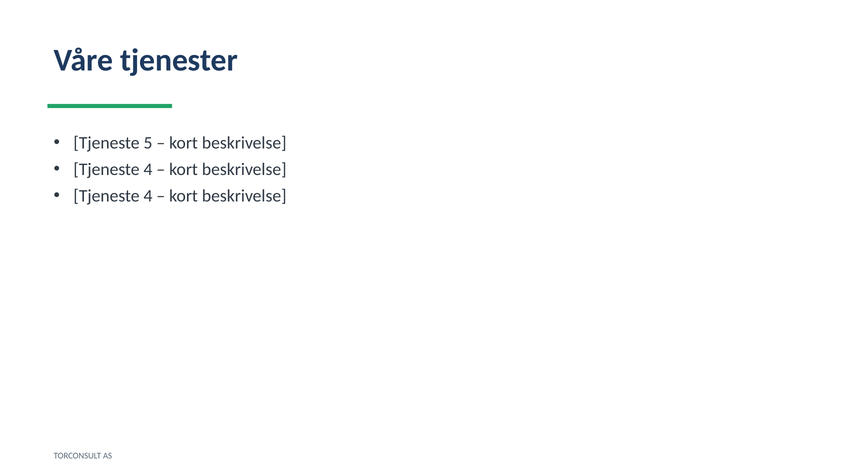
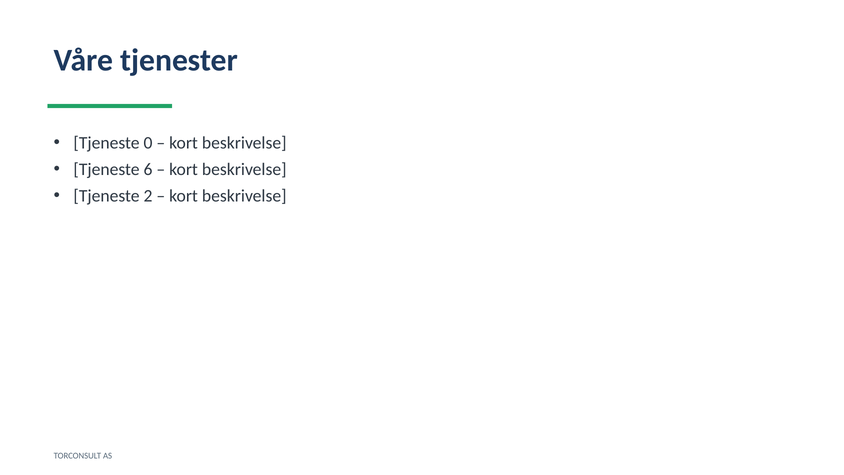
5: 5 -> 0 (148, 143)
4: 4 -> 6 (148, 169)
4: 4 -> 2 (148, 196)
